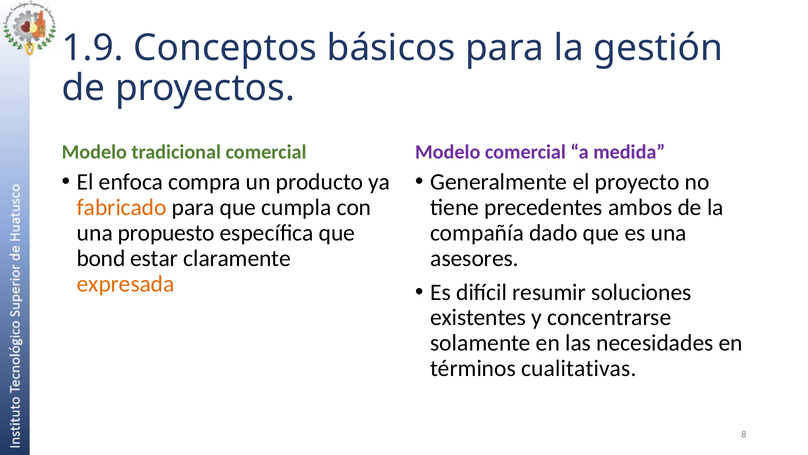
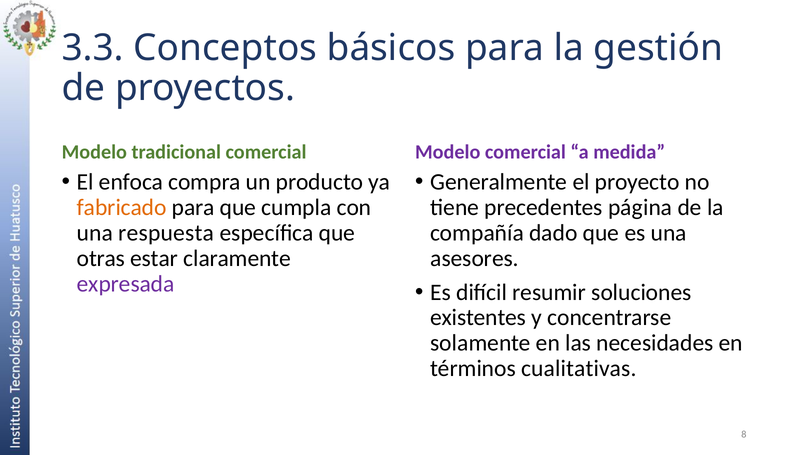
1.9: 1.9 -> 3.3 (93, 48)
ambos: ambos -> página (640, 207)
propuesto: propuesto -> respuesta (166, 233)
bond: bond -> otras (101, 258)
expresada colour: orange -> purple (126, 283)
